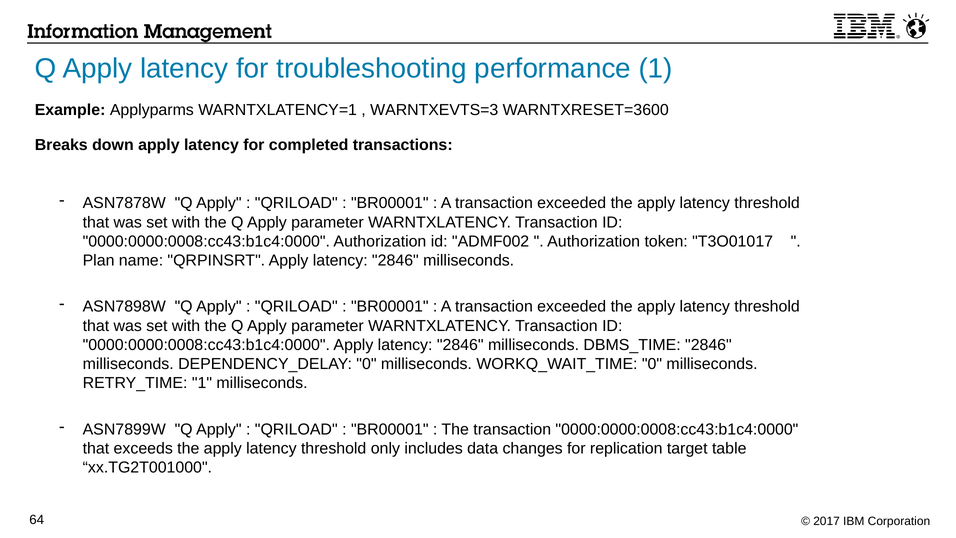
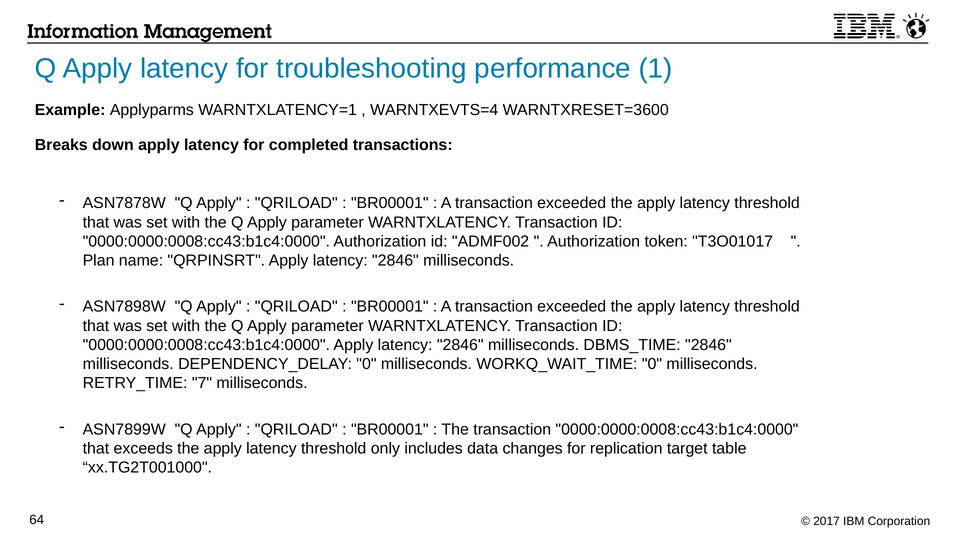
WARNTXEVTS=3: WARNTXEVTS=3 -> WARNTXEVTS=4 (434, 110)
RETRY_TIME 1: 1 -> 7 (202, 383)
